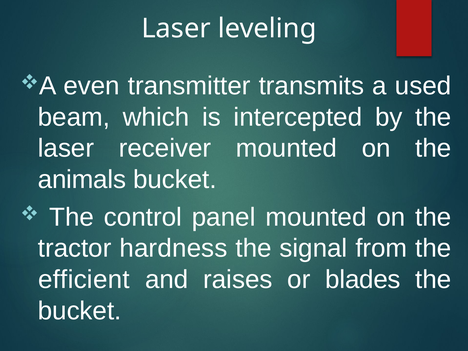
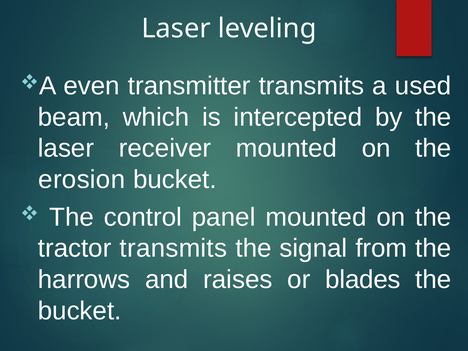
animals: animals -> erosion (82, 180)
tractor hardness: hardness -> transmits (173, 248)
efficient: efficient -> harrows (84, 280)
